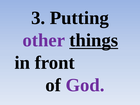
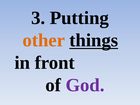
other colour: purple -> orange (44, 40)
